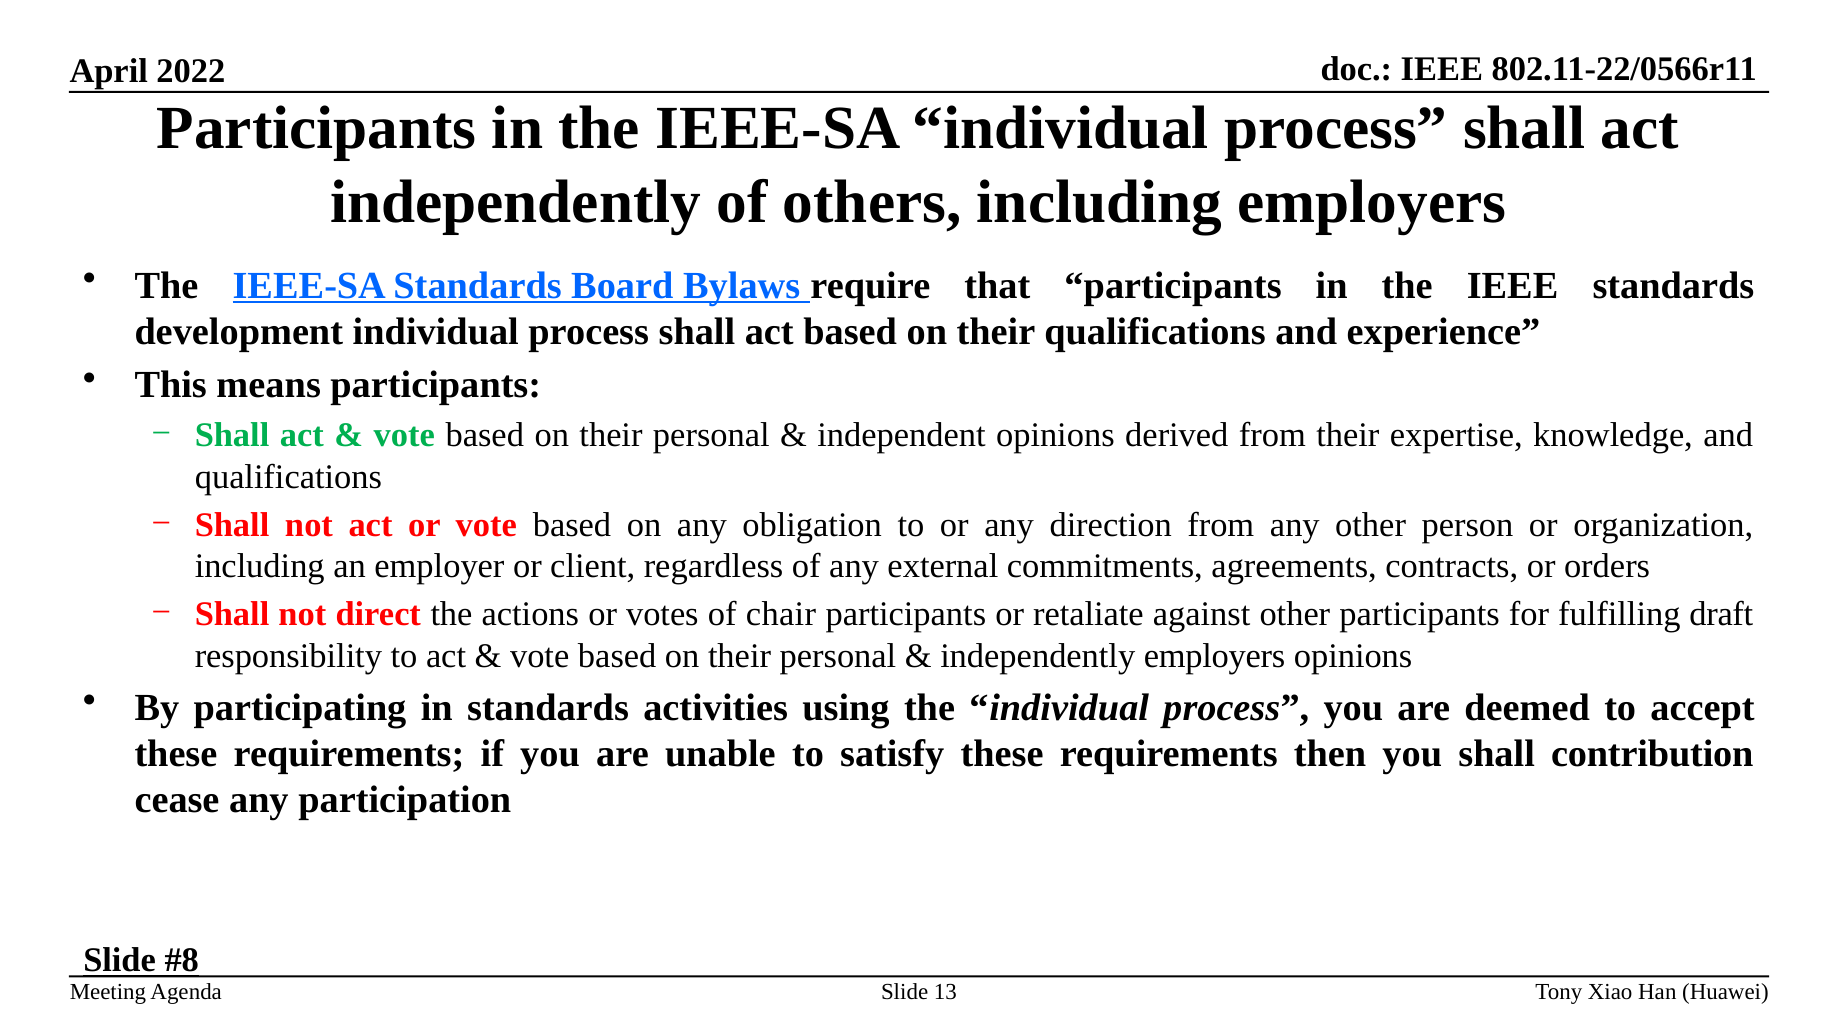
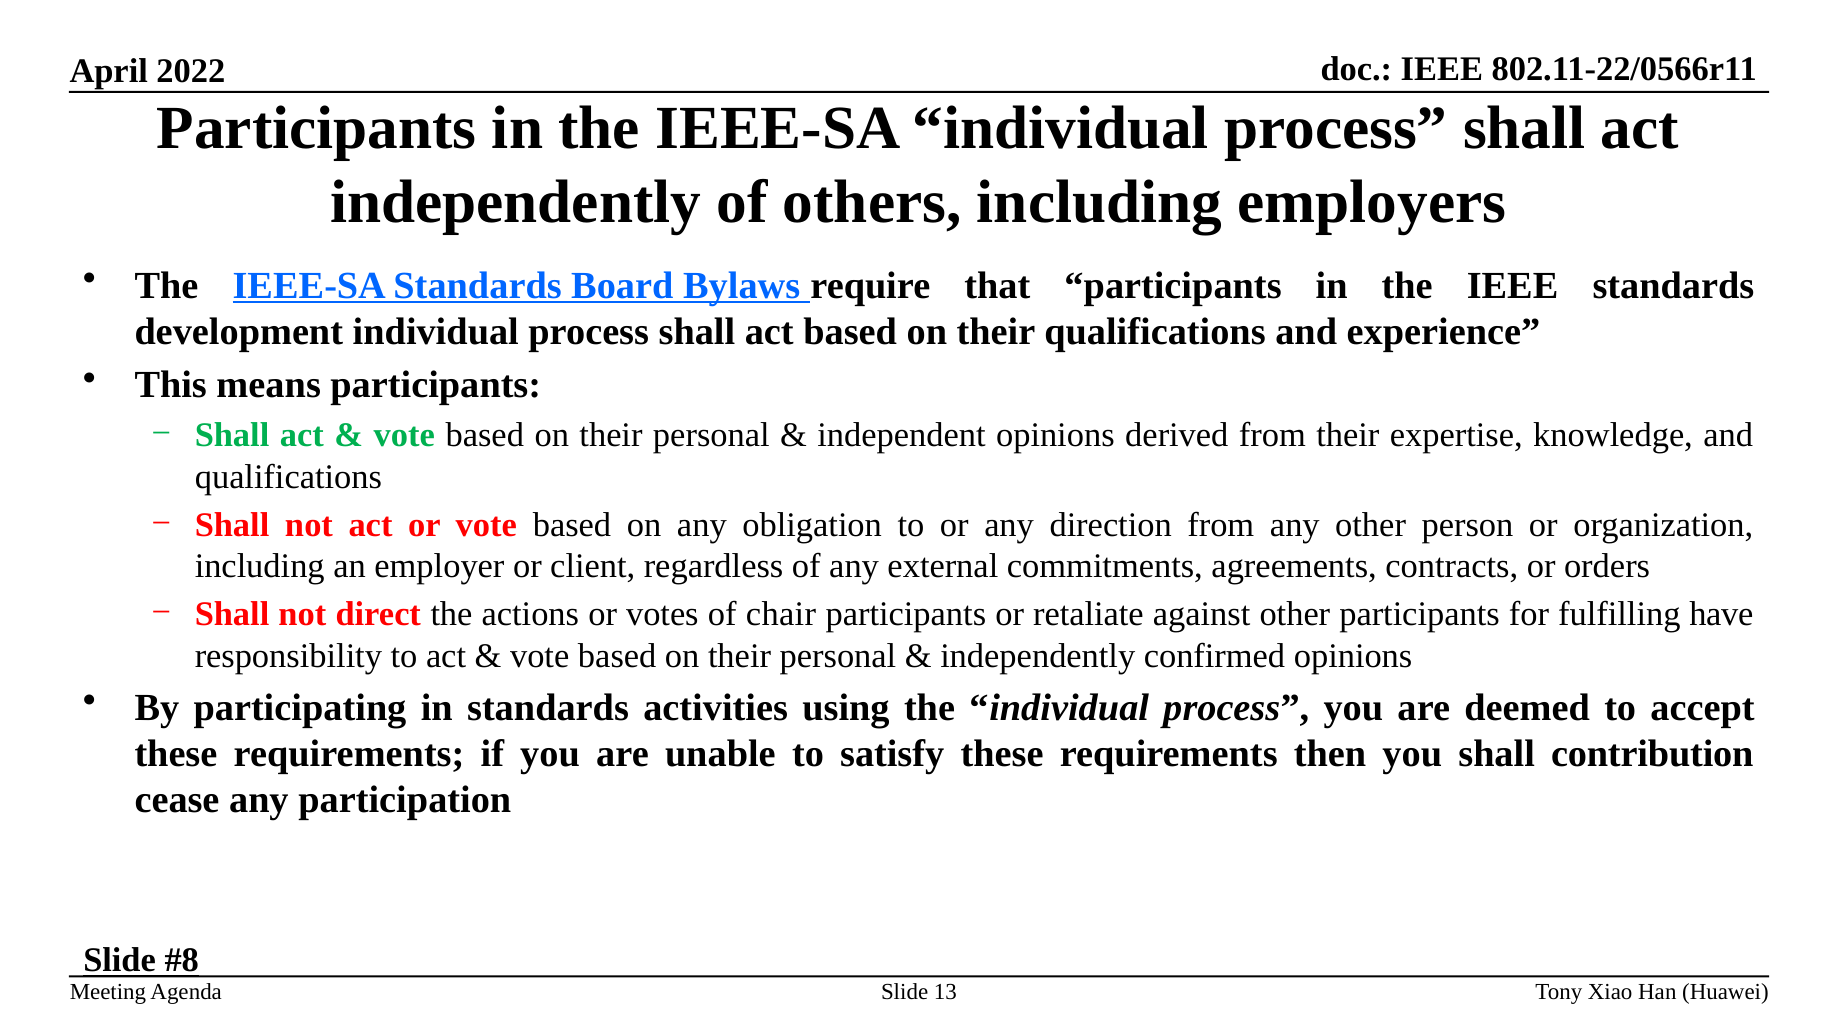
draft: draft -> have (1721, 614)
independently employers: employers -> confirmed (1214, 656)
